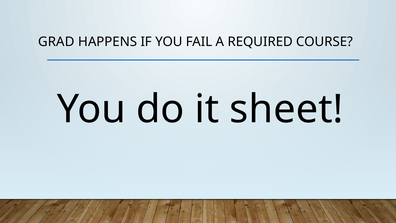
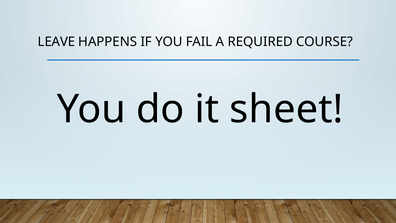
GRAD: GRAD -> LEAVE (56, 42)
